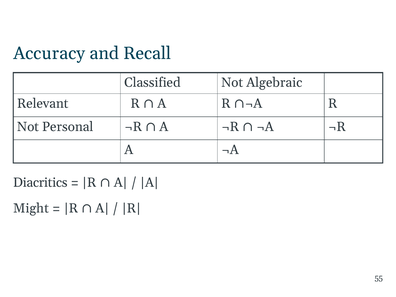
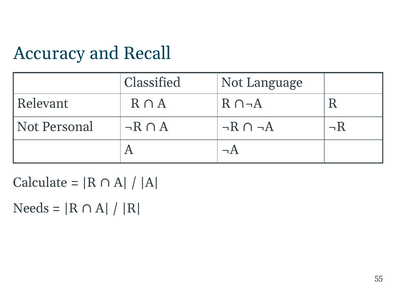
Algebraic: Algebraic -> Language (274, 82)
Diacritics: Diacritics -> Calculate (40, 182)
Might: Might -> Needs (31, 208)
